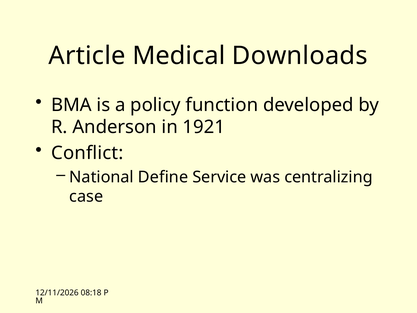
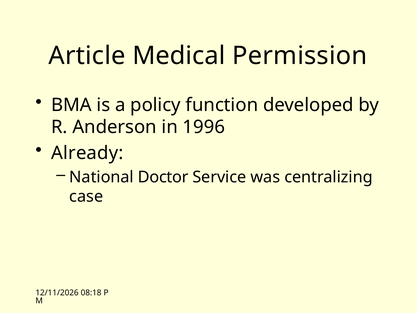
Downloads: Downloads -> Permission (300, 56)
1921: 1921 -> 1996 (204, 127)
Conflict: Conflict -> Already (87, 153)
Define: Define -> Doctor (163, 177)
